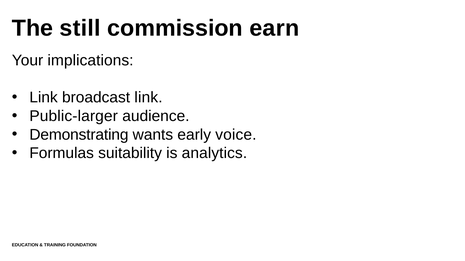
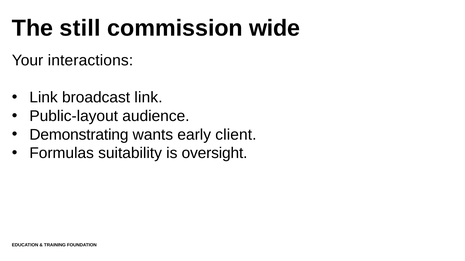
earn: earn -> wide (275, 28)
implications: implications -> interactions (90, 61)
Public-larger: Public-larger -> Public-layout (74, 116)
voice: voice -> client (236, 135)
analytics: analytics -> oversight (215, 154)
